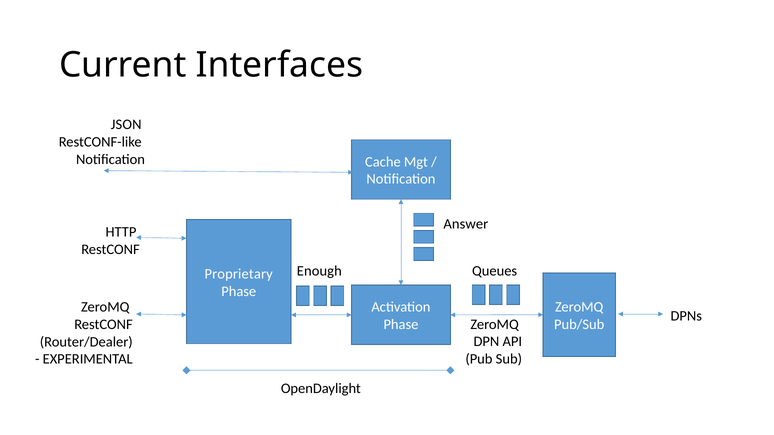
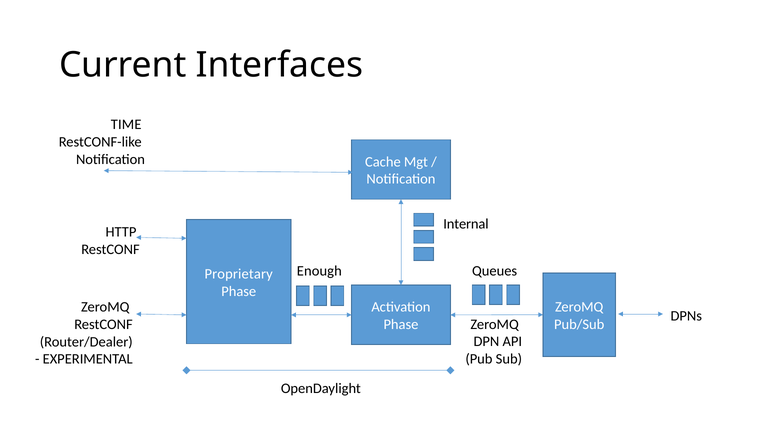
JSON: JSON -> TIME (126, 125)
Answer: Answer -> Internal (466, 224)
